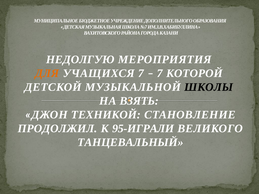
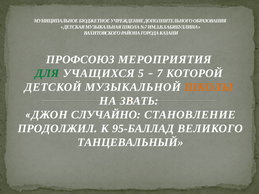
НЕДОЛГУЮ: НЕДОЛГУЮ -> ПРОФСОЮЗ (80, 60)
ДЛЯ colour: orange -> green (47, 73)
УЧАЩИХСЯ 7: 7 -> 5 (141, 73)
ШКОЛЫ colour: black -> orange (209, 87)
ВЗЯТЬ: ВЗЯТЬ -> ЗВАТЬ (139, 101)
ТЕХНИКОЙ: ТЕХНИКОЙ -> СЛУЧАЙНО (106, 115)
95-ИГРАЛИ: 95-ИГРАЛИ -> 95-БАЛЛАД (143, 129)
